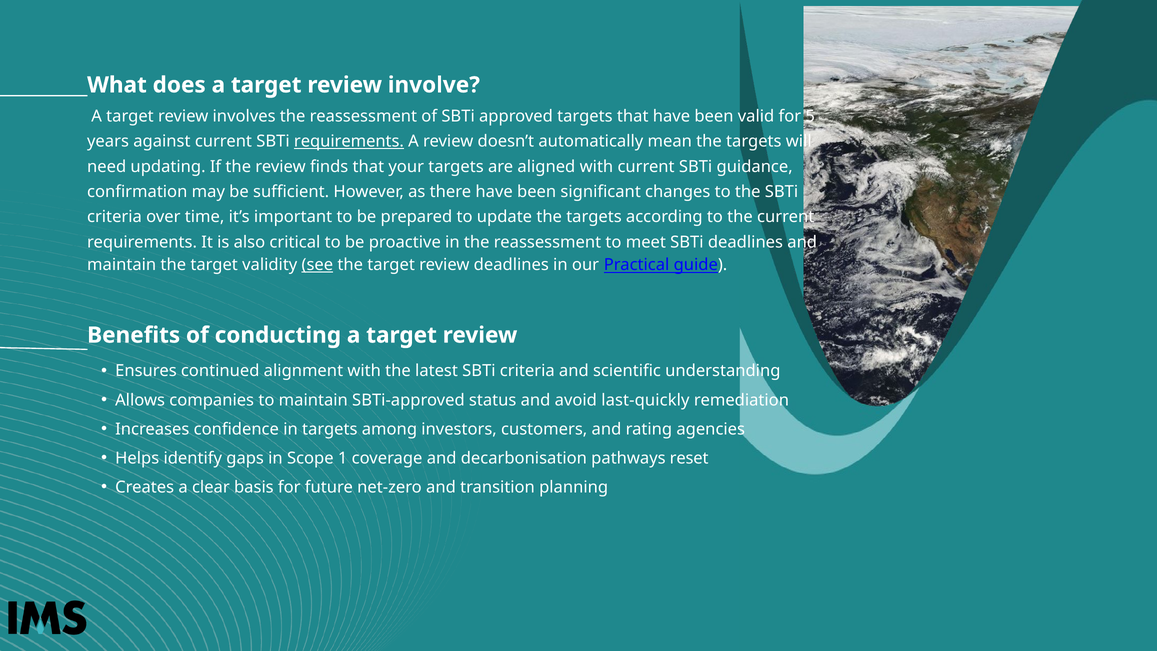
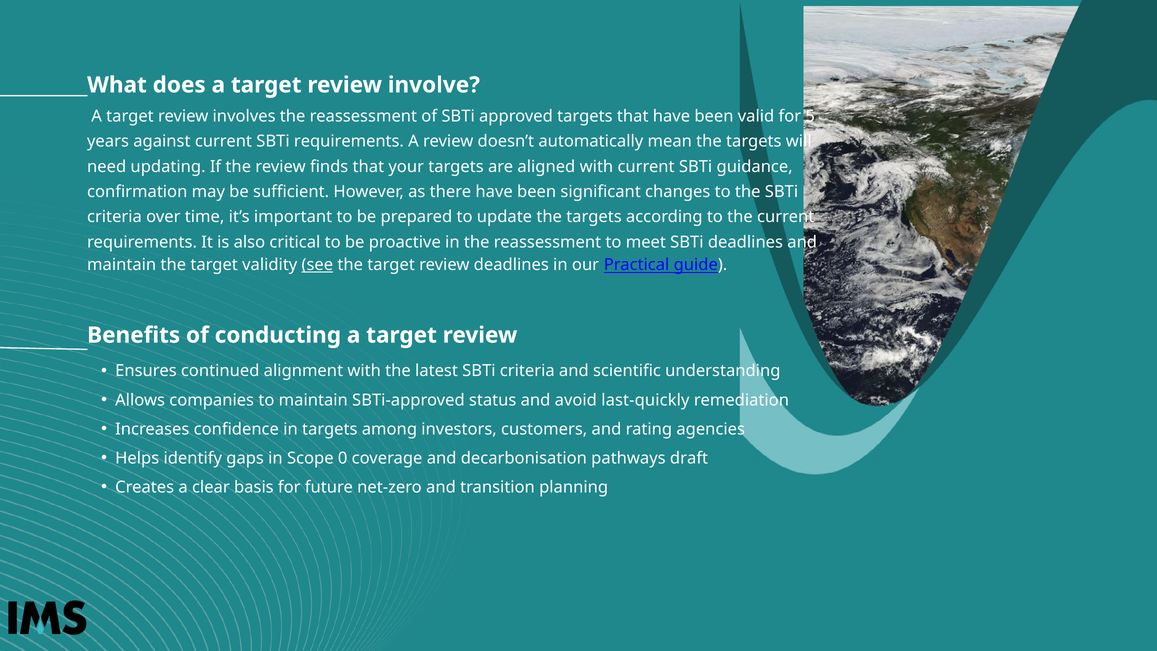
requirements underline: present -> none (349, 141)
1: 1 -> 0 (343, 458)
reset: reset -> draft (689, 458)
